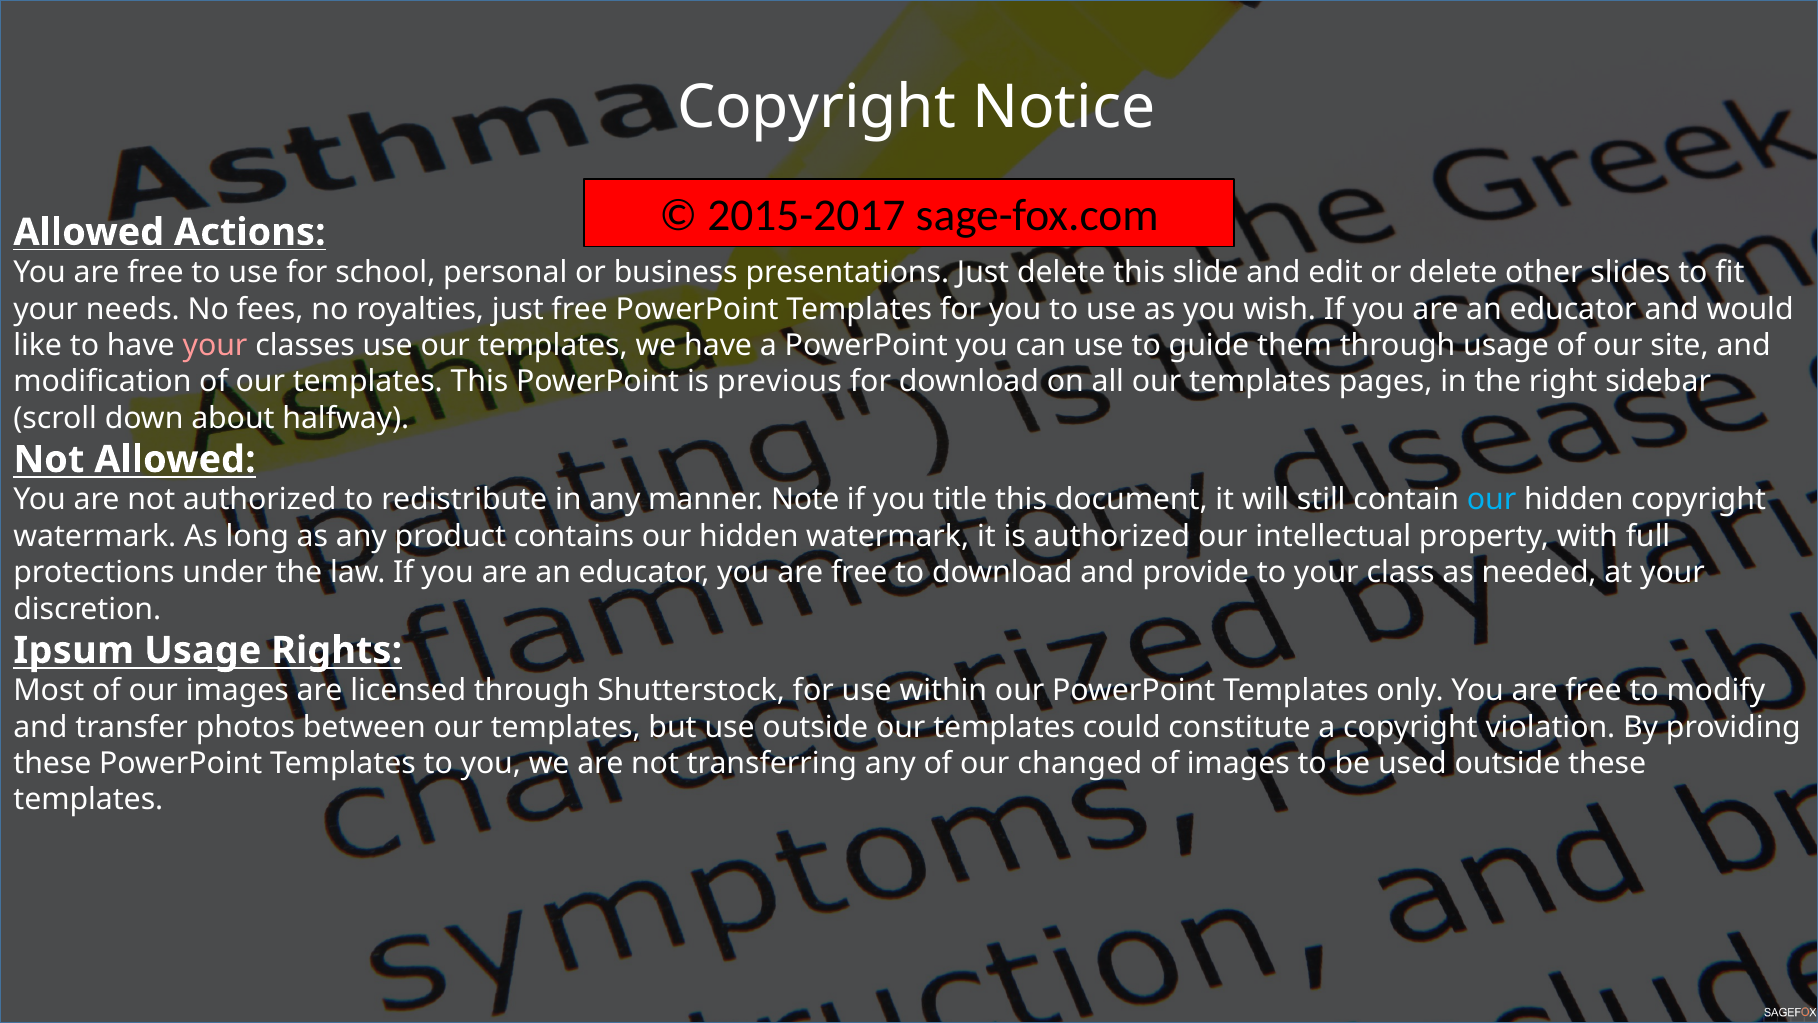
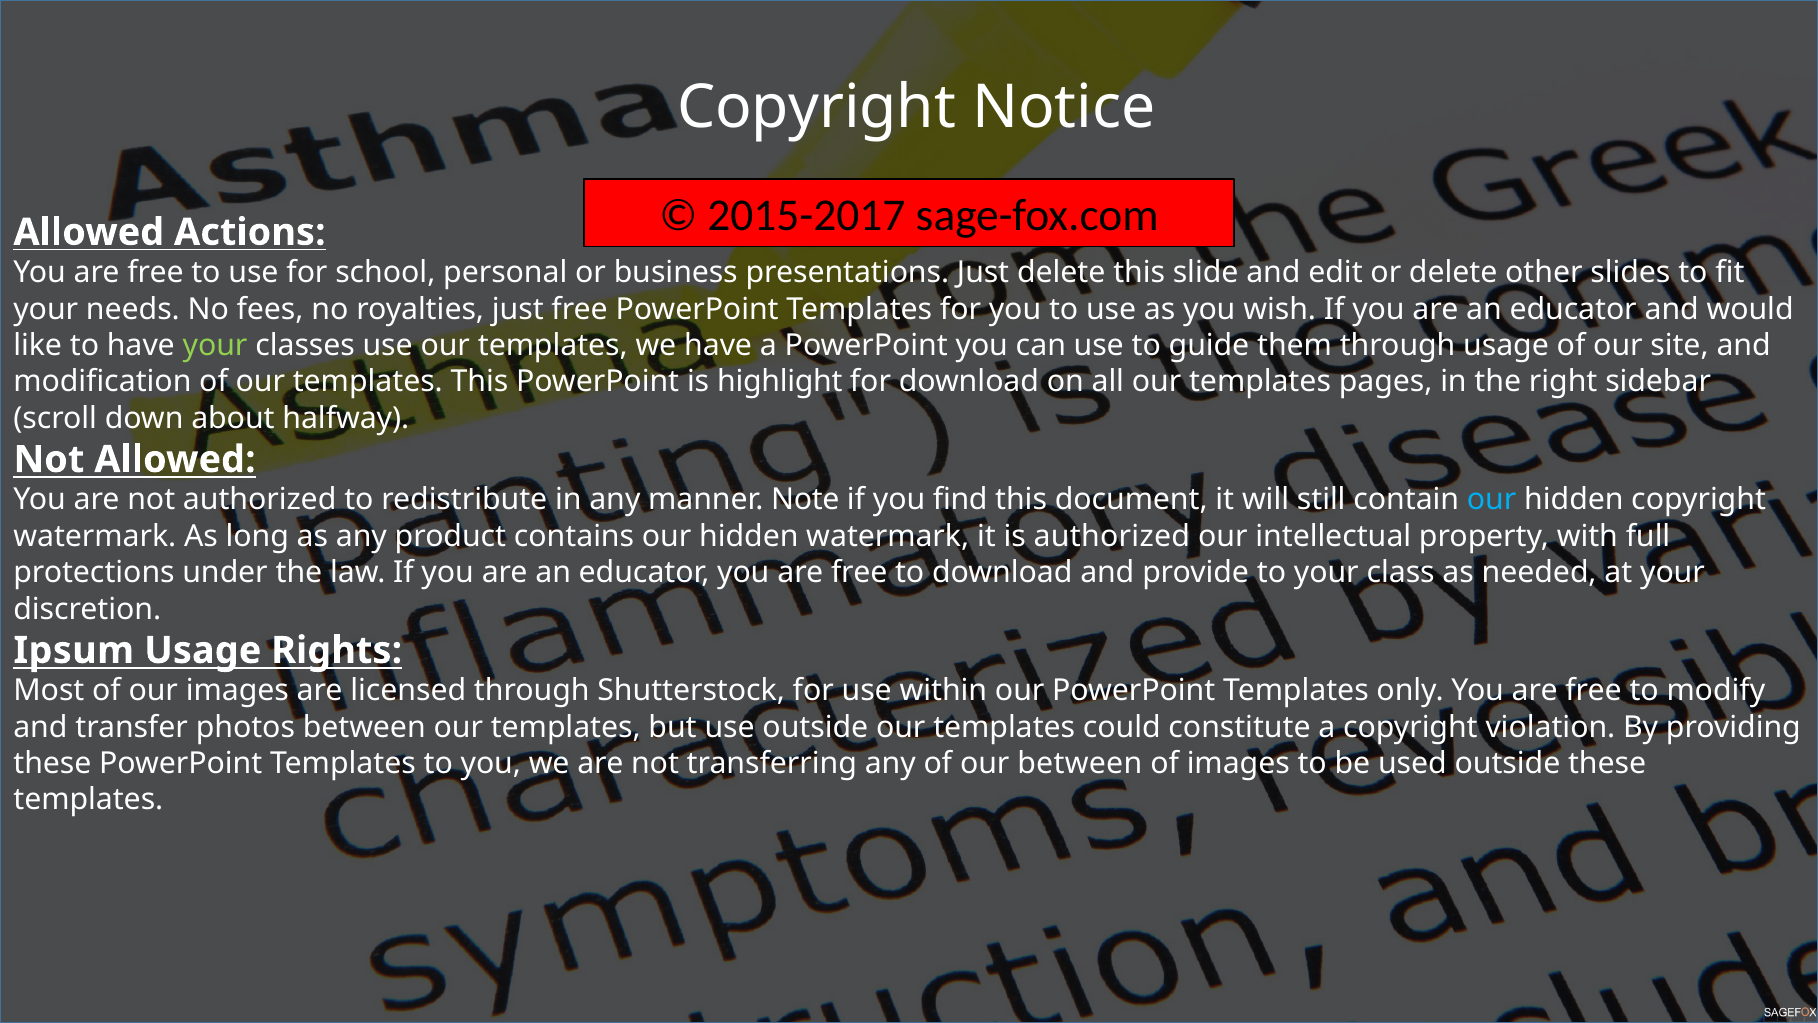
your colour: pink -> light green (215, 345)
previous: previous -> highlight (780, 382)
title: title -> find (960, 500)
our changed: changed -> between (1080, 763)
